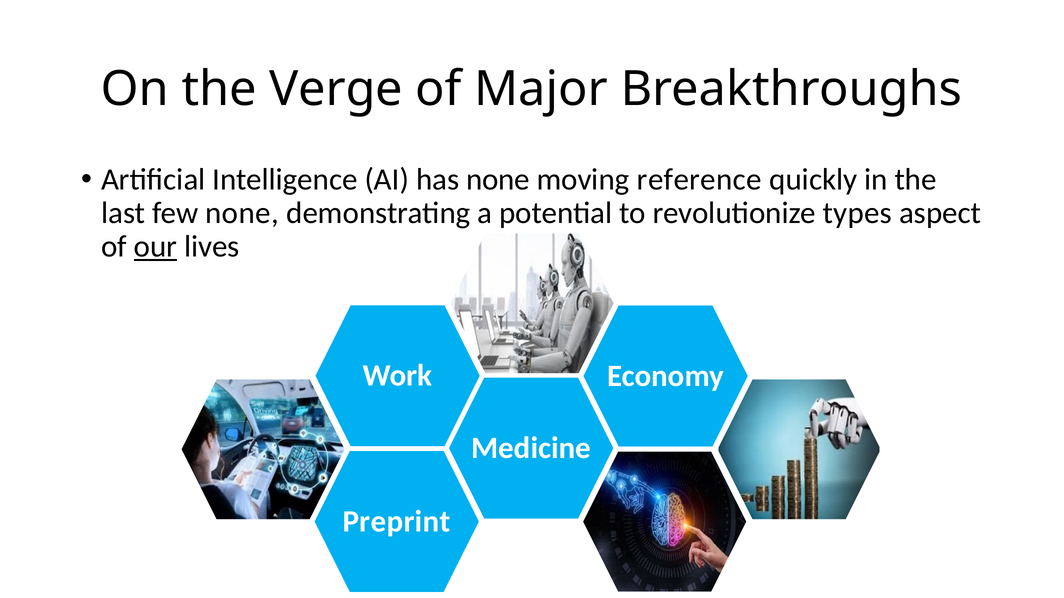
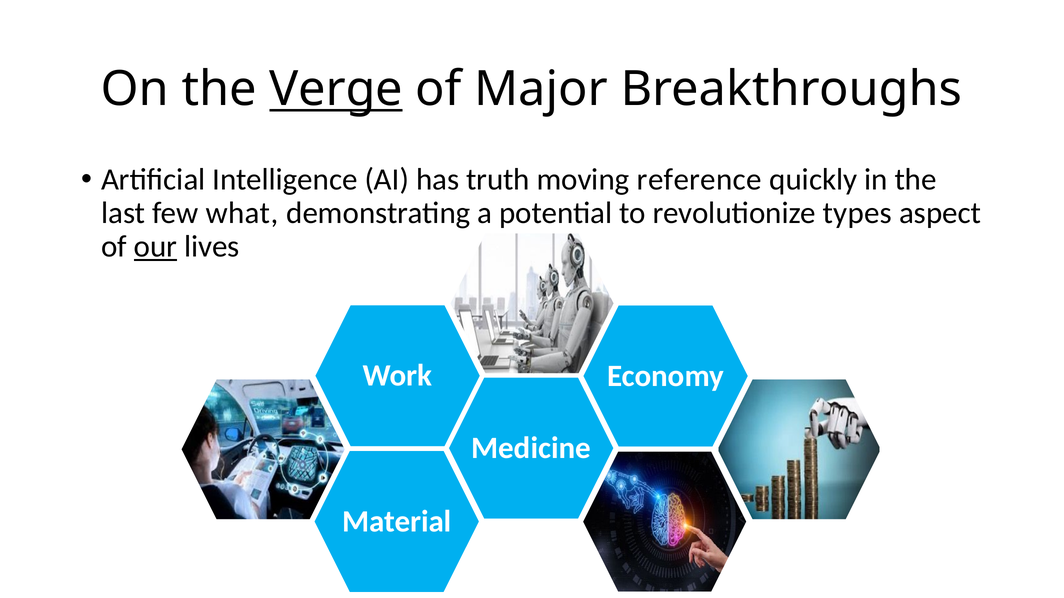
Verge underline: none -> present (336, 89)
has none: none -> truth (498, 180)
few none: none -> what (242, 213)
Preprint: Preprint -> Material (397, 522)
